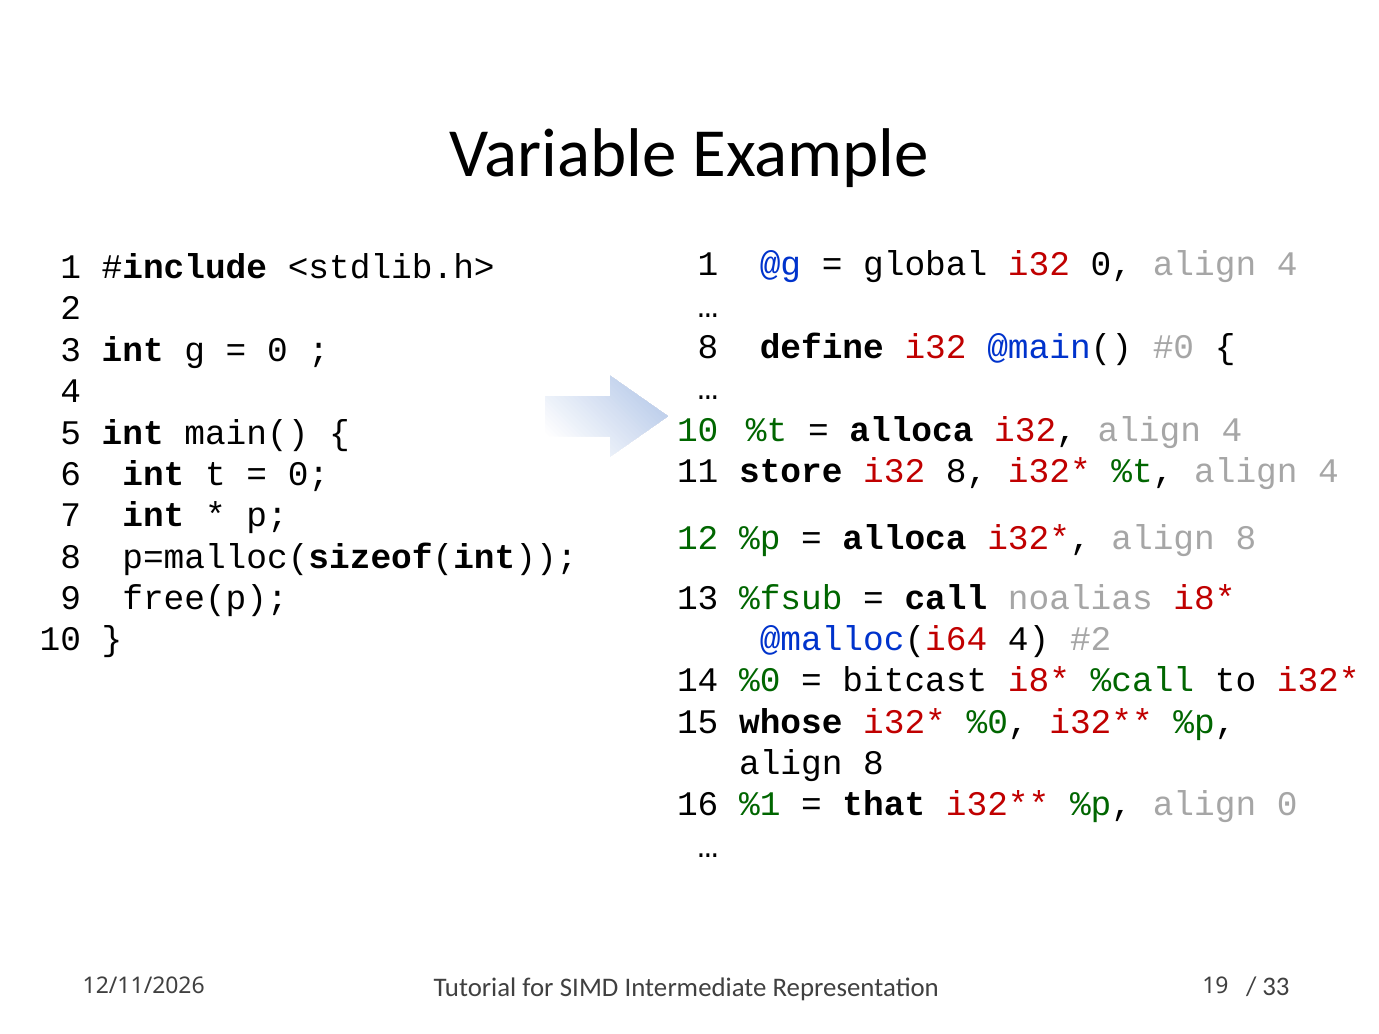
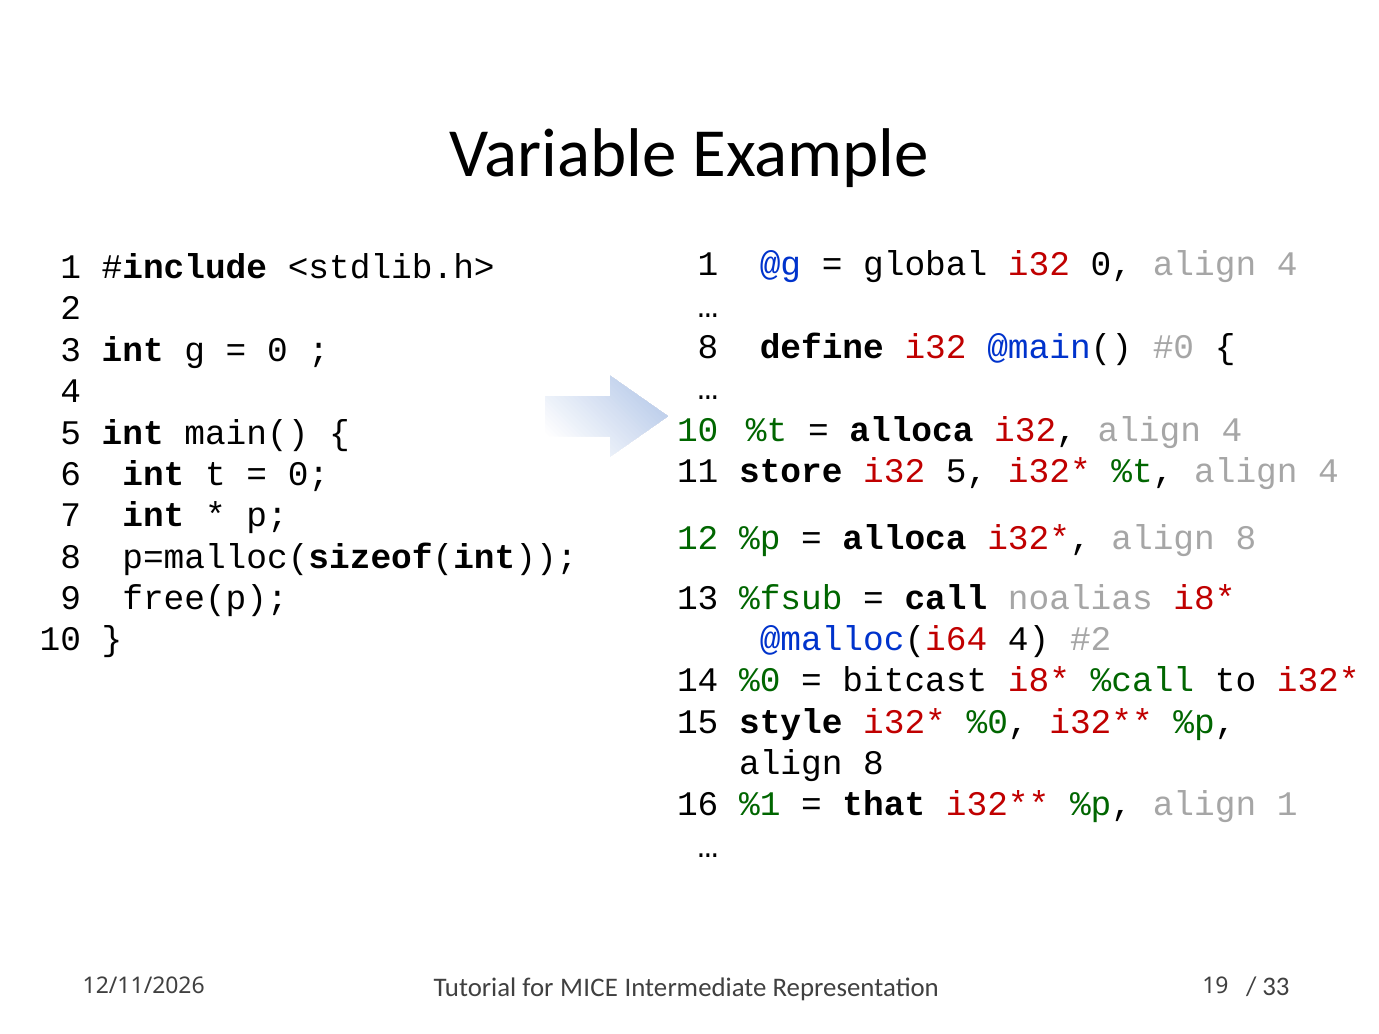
i32 8: 8 -> 5 (967, 471)
whose: whose -> style (791, 722)
align 0: 0 -> 1 (1287, 805)
SIMD: SIMD -> MICE (589, 988)
